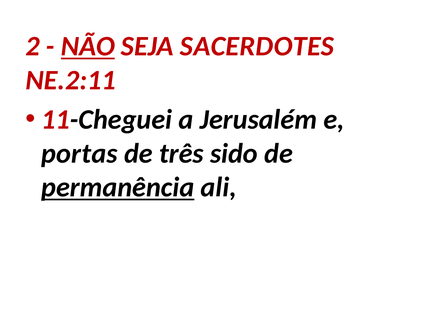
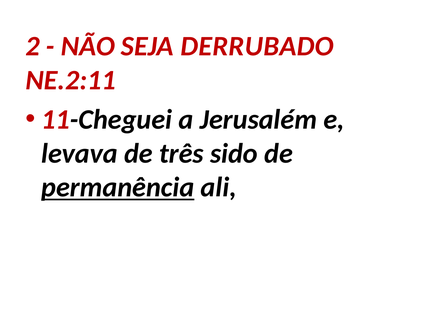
NÃO underline: present -> none (88, 46)
SACERDOTES: SACERDOTES -> DERRUBADO (257, 46)
portas: portas -> levava (79, 154)
